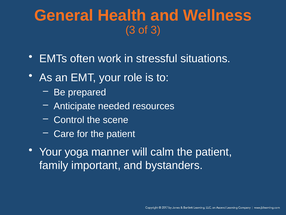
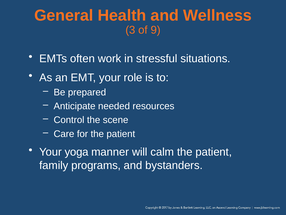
of 3: 3 -> 9 (156, 30)
important: important -> programs (96, 165)
